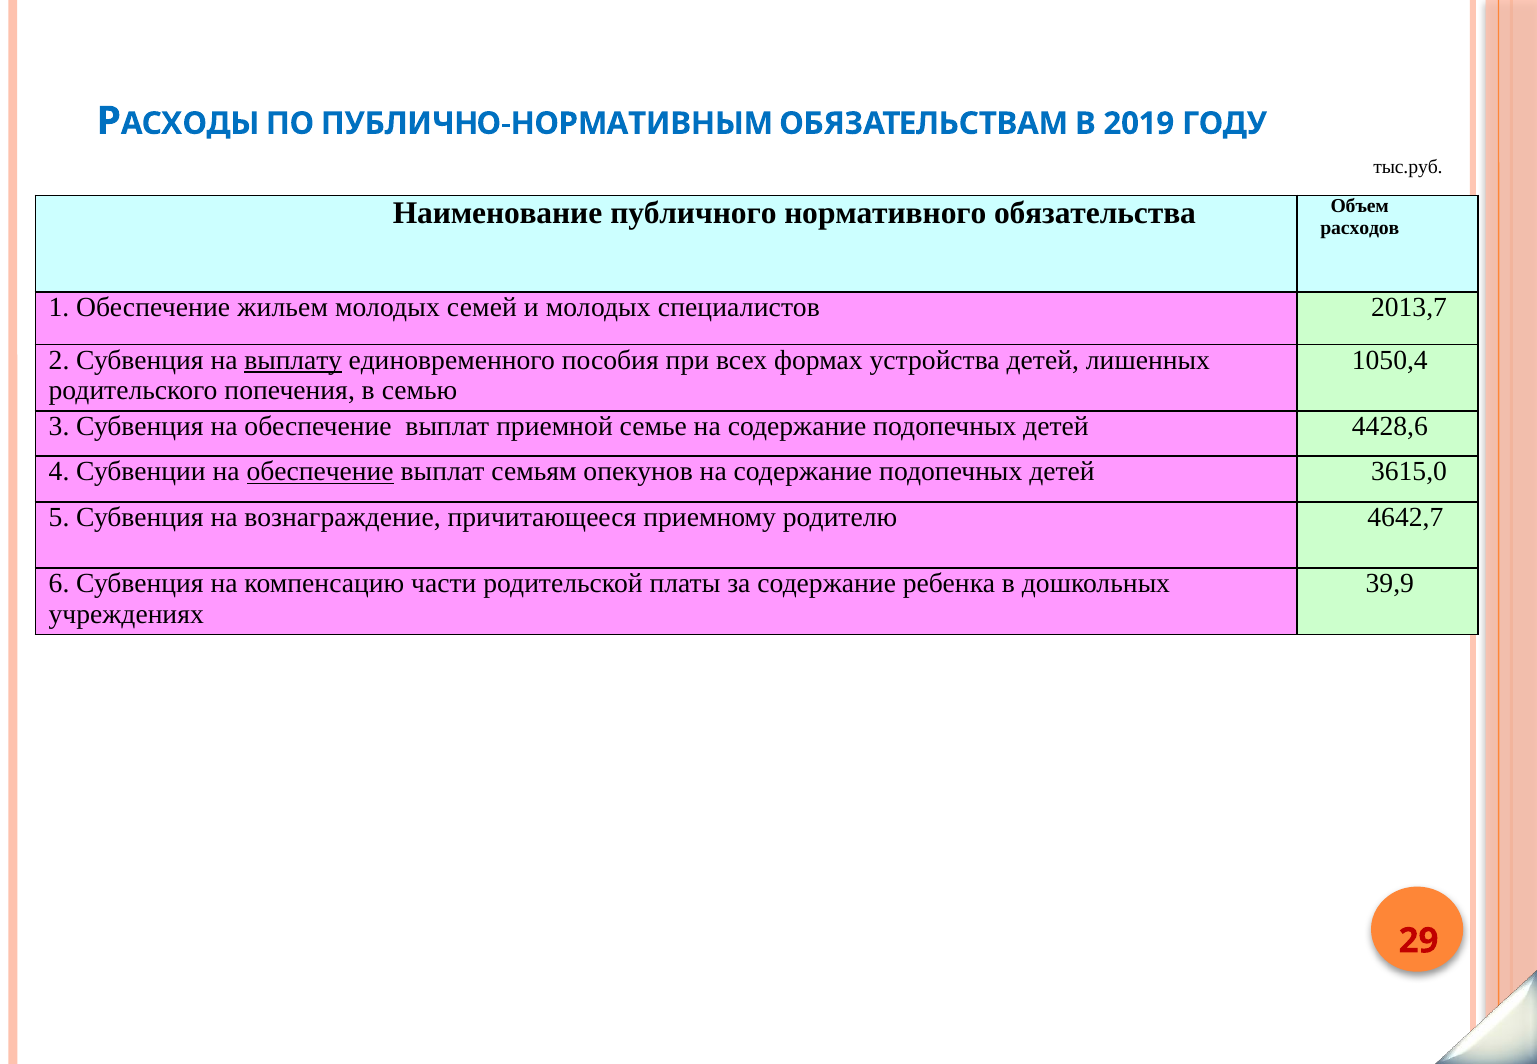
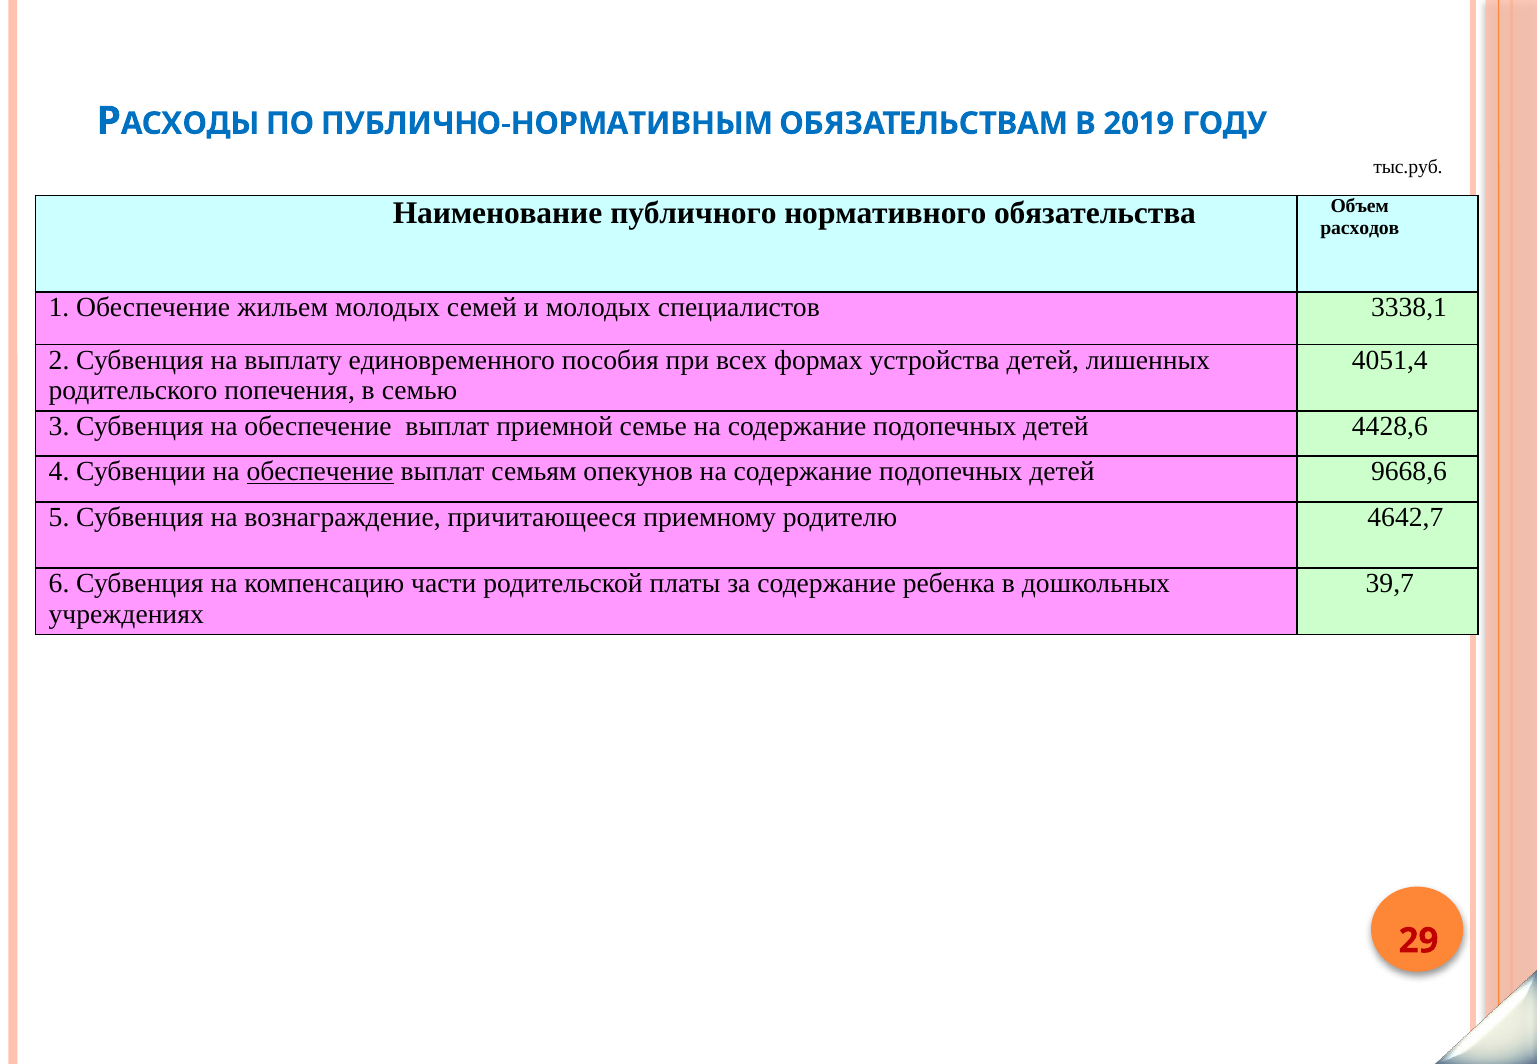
2013,7: 2013,7 -> 3338,1 (1409, 307)
выплату underline: present -> none (293, 360)
1050,4: 1050,4 -> 4051,4 (1390, 360)
3615,0: 3615,0 -> 9668,6 (1409, 472)
39,9: 39,9 -> 39,7 (1390, 584)
